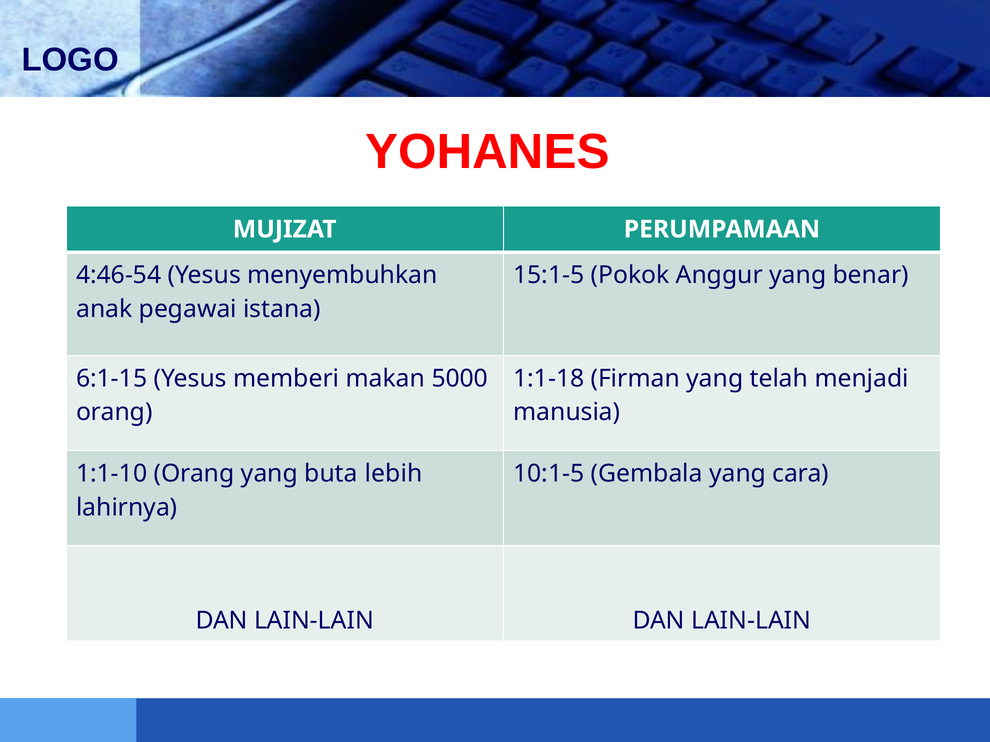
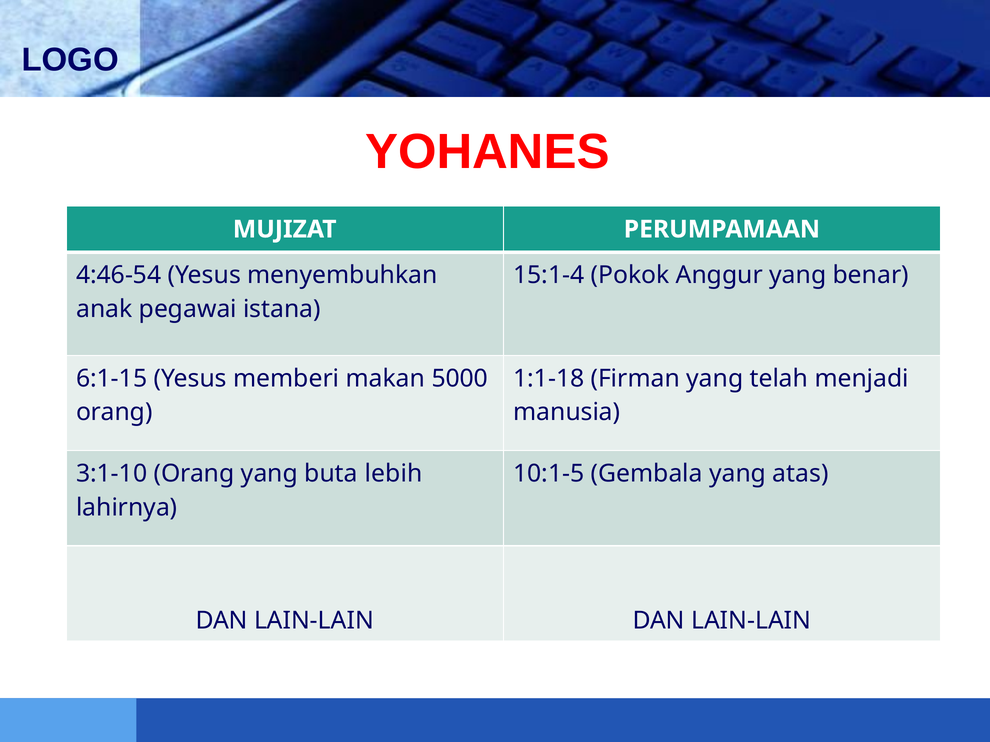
15:1-5: 15:1-5 -> 15:1-4 (549, 275)
1:1-10: 1:1-10 -> 3:1-10 (112, 474)
cara: cara -> atas (800, 474)
